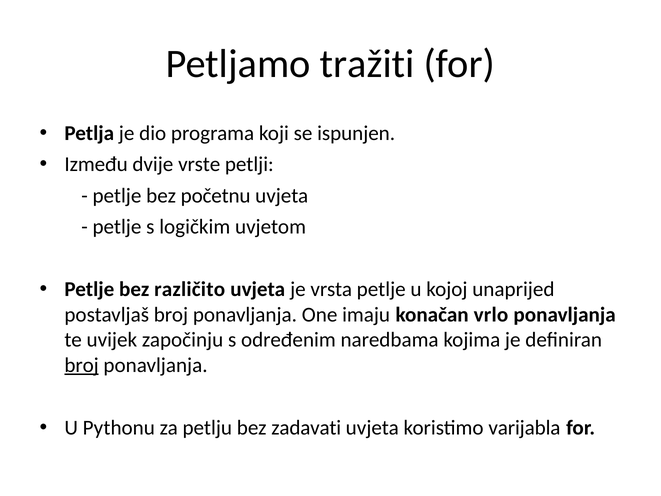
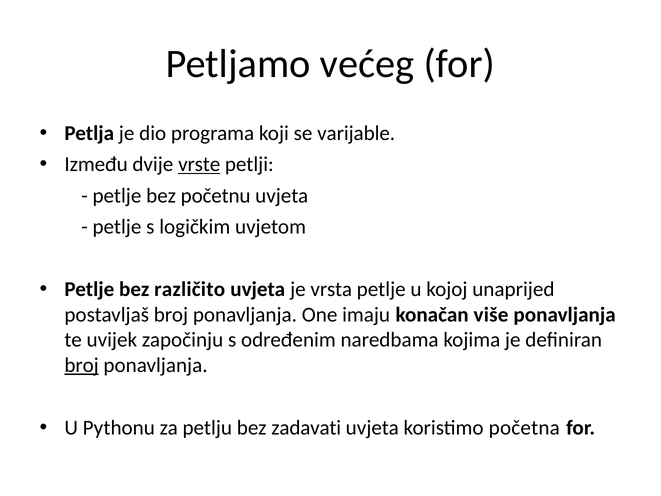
tražiti: tražiti -> većeg (367, 64)
ispunjen: ispunjen -> varijable (356, 133)
vrste underline: none -> present (199, 164)
vrlo: vrlo -> više (491, 314)
varijabla: varijabla -> početna (524, 427)
